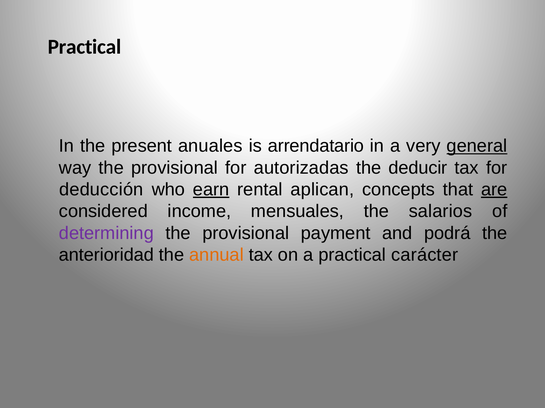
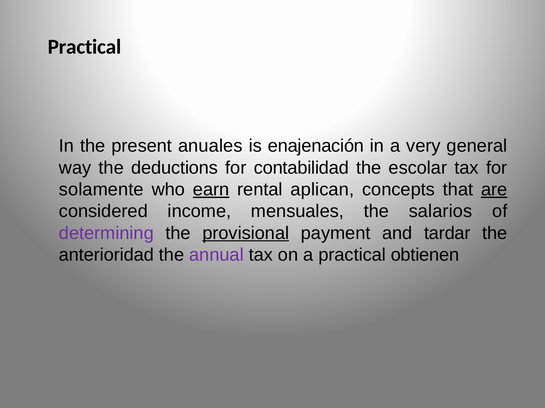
arrendatario: arrendatario -> enajenación (316, 146)
general underline: present -> none (477, 146)
way the provisional: provisional -> deductions (175, 168)
autorizadas: autorizadas -> contabilidad (301, 168)
deducir: deducir -> escolar (418, 168)
deducción: deducción -> solamente (101, 190)
provisional underline: none -> present (246, 233)
podrá: podrá -> tardar (447, 233)
annual colour: orange -> purple (216, 255)
carácter: carácter -> obtienen (425, 255)
